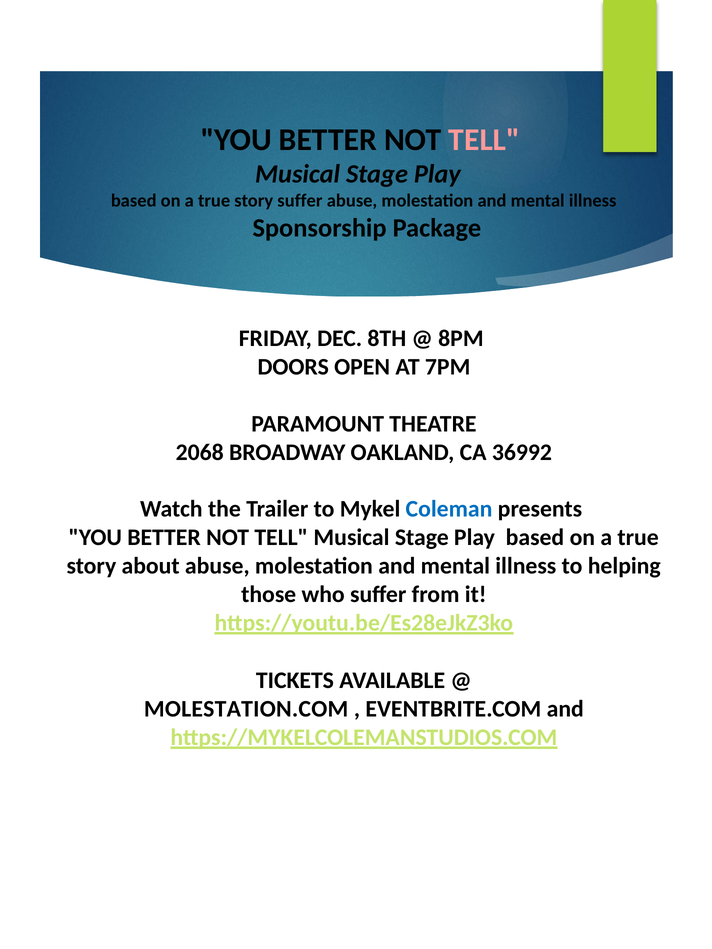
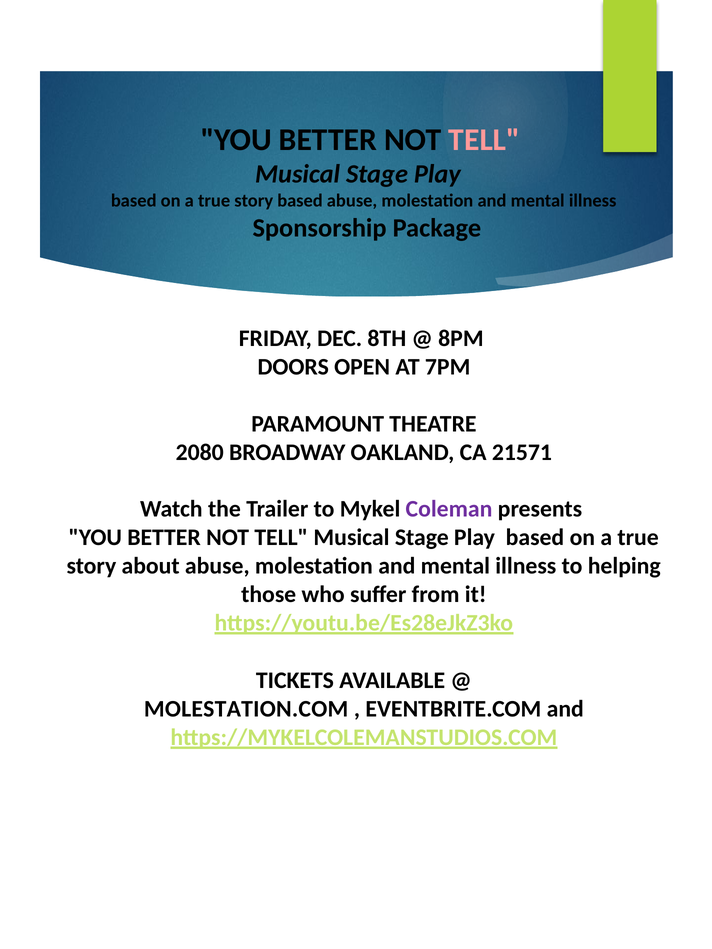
story suffer: suffer -> based (300, 200)
2068: 2068 -> 2080 (200, 452)
36992: 36992 -> 21571 (522, 452)
Coleman colour: blue -> purple (449, 509)
